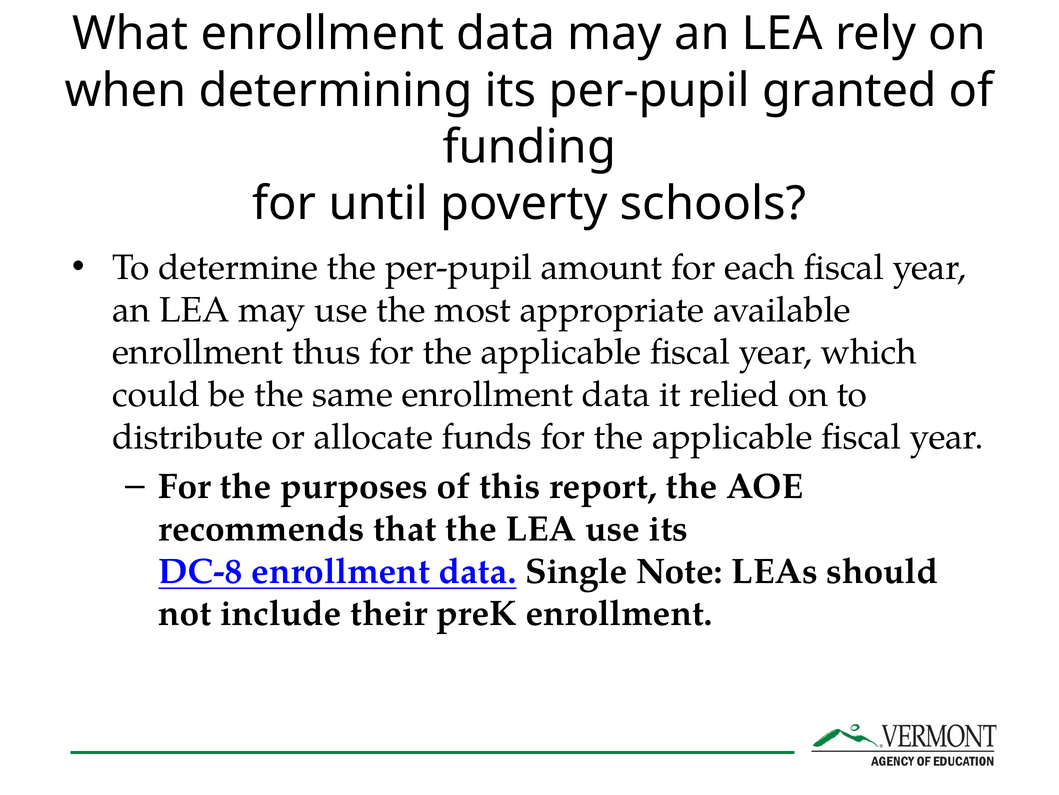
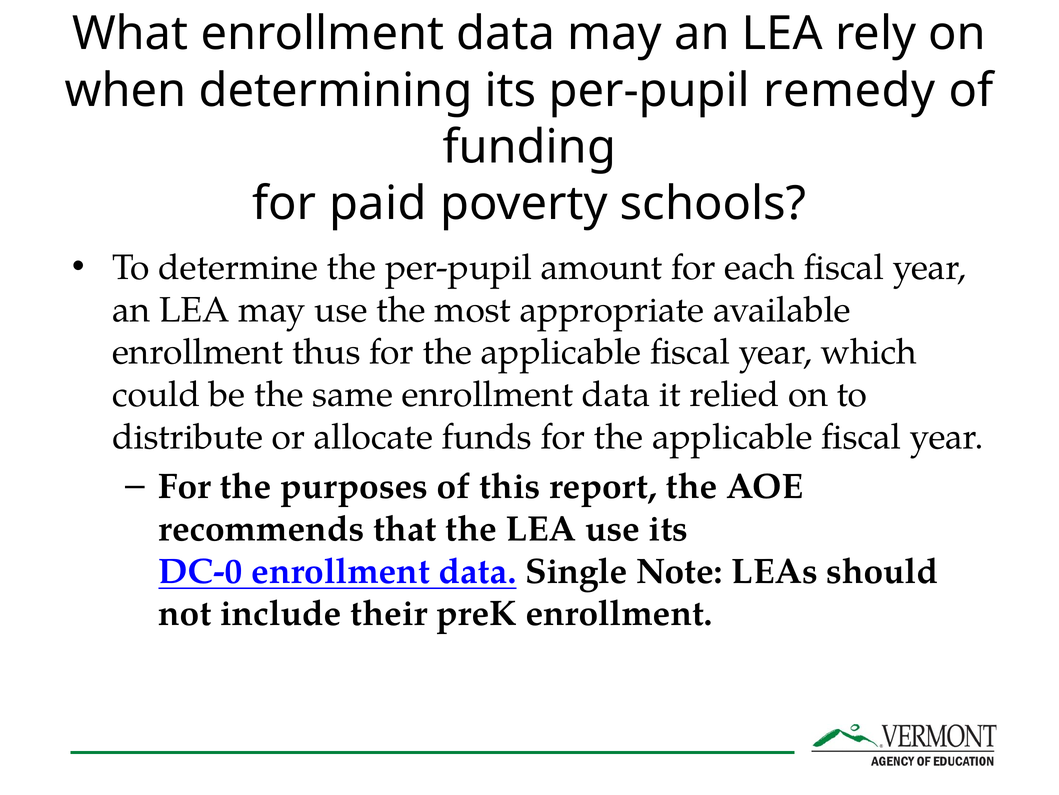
granted: granted -> remedy (849, 90)
until: until -> paid (378, 203)
DC-8: DC-8 -> DC-0 (201, 571)
